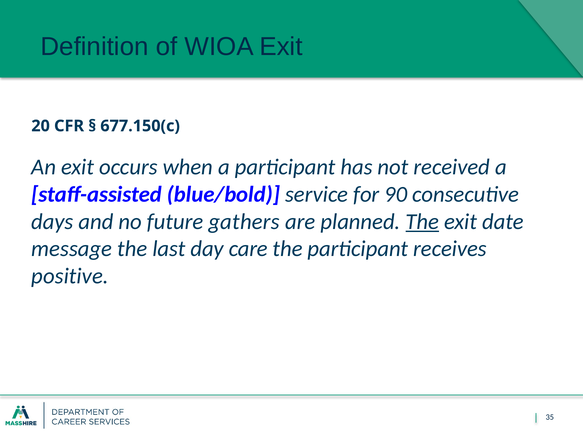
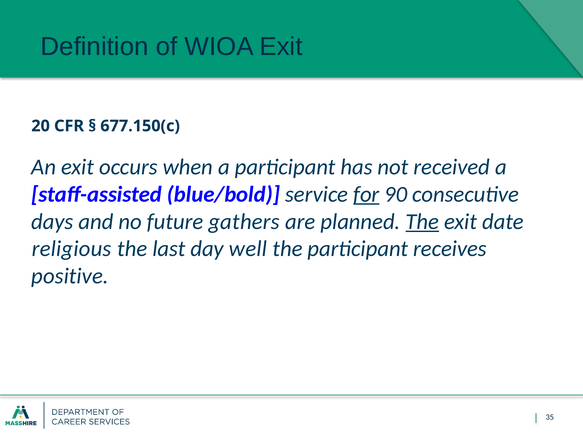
for underline: none -> present (366, 195)
message: message -> religious (72, 249)
care: care -> well (248, 249)
